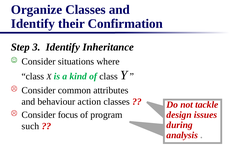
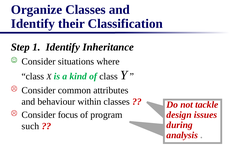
Confirmation: Confirmation -> Classification (125, 24)
3: 3 -> 1 (36, 47)
action: action -> within (89, 102)
